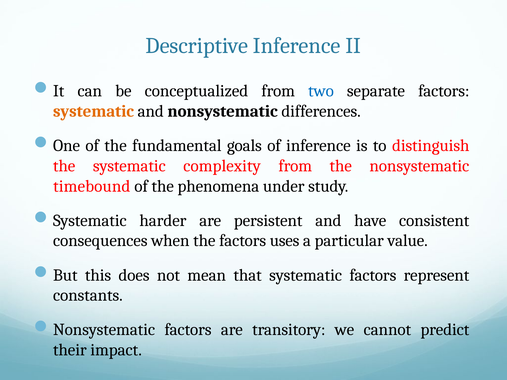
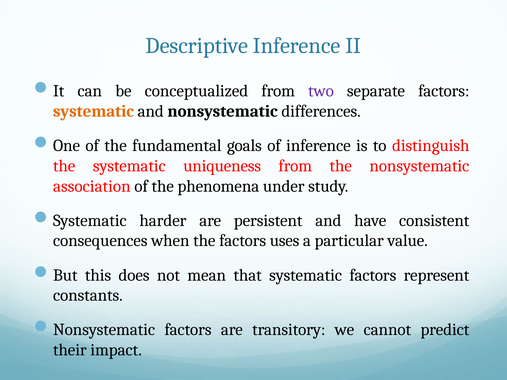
two colour: blue -> purple (321, 91)
complexity: complexity -> uniqueness (222, 166)
timebound: timebound -> association (92, 186)
